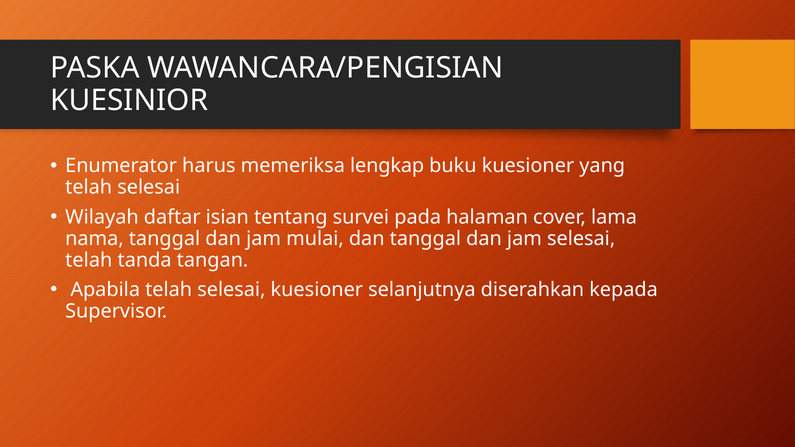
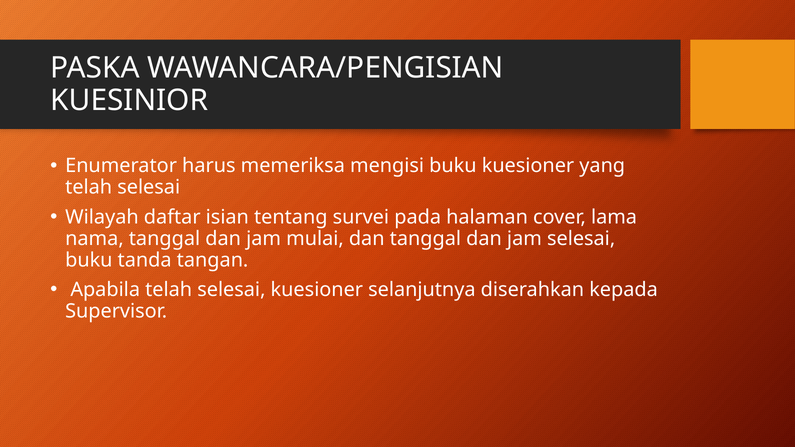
lengkap: lengkap -> mengisi (387, 166)
telah: telah -> buku (89, 260)
